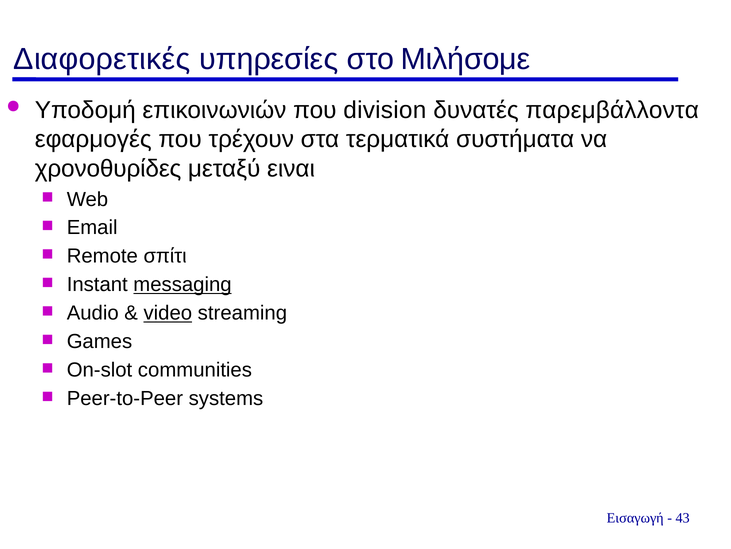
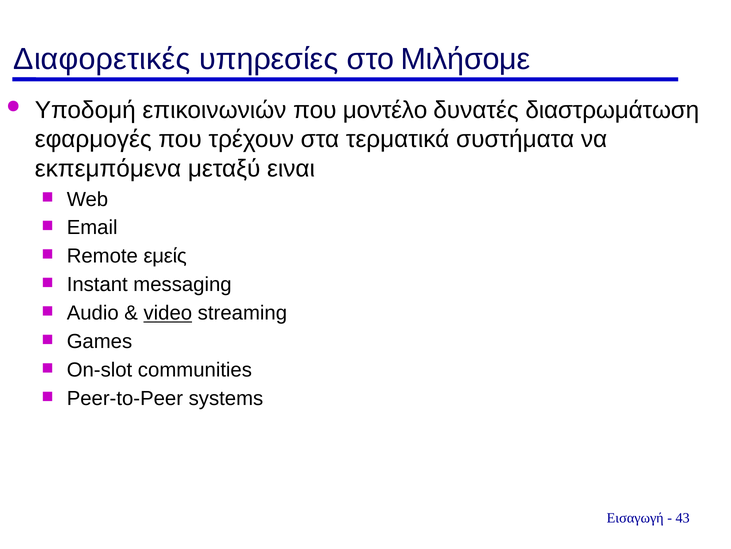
division: division -> μοντέλο (385, 110)
παρεμβάλλοντα: παρεμβάλλοντα -> διαστρωμάτωση (612, 110)
χρονοθυρίδες: χρονοθυρίδες -> εκπεμπόμενα (108, 168)
σπίτι: σπίτι -> εμείς (165, 256)
messaging underline: present -> none (183, 284)
